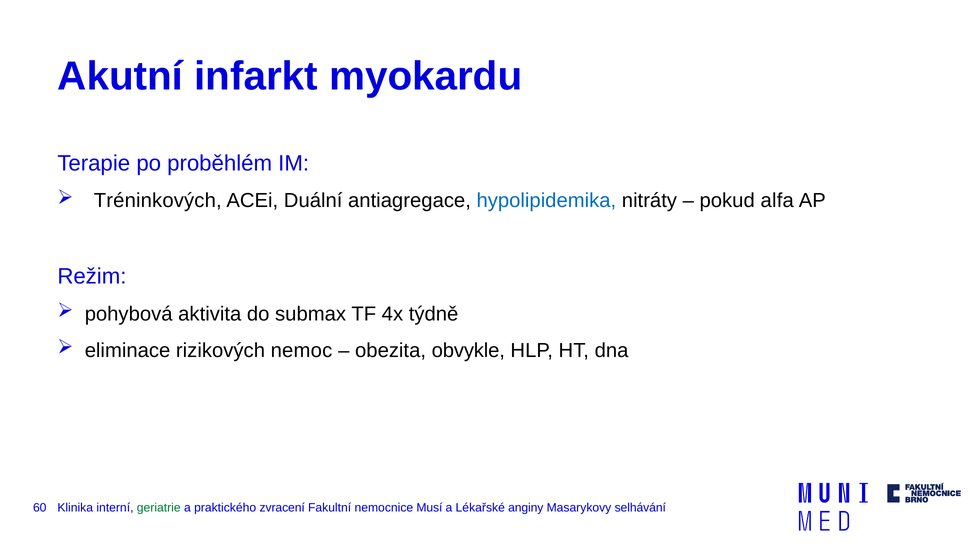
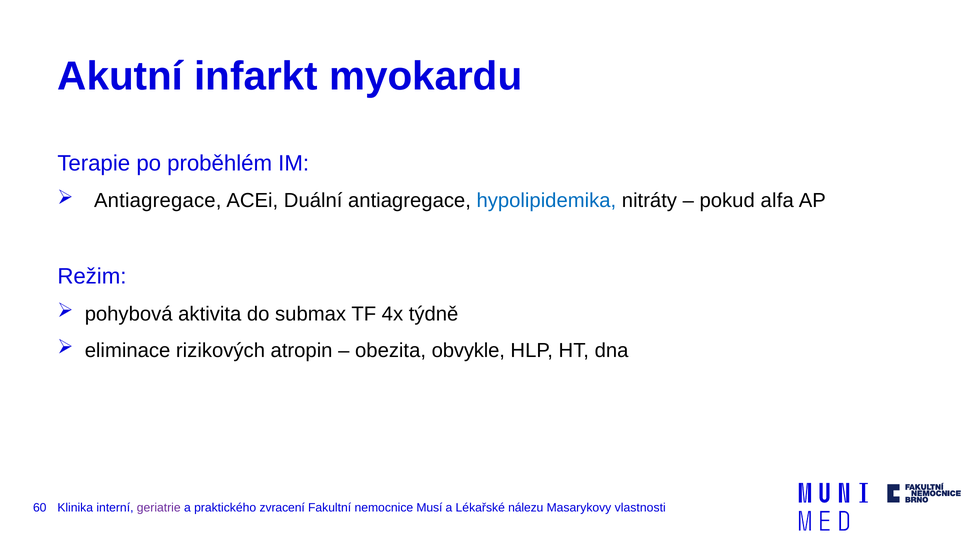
Tréninkových: Tréninkových -> Antiagregace (158, 201)
nemoc: nemoc -> atropin (302, 350)
geriatrie colour: green -> purple (159, 507)
anginy: anginy -> nálezu (526, 507)
selhávání: selhávání -> vlastnosti (640, 507)
